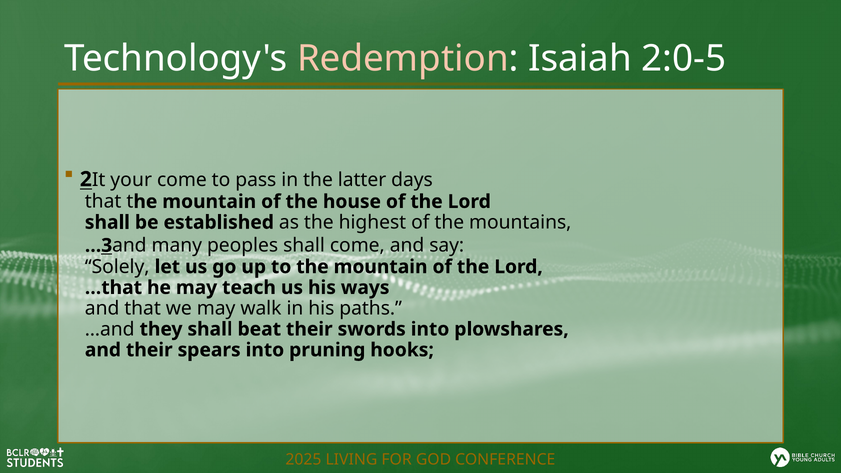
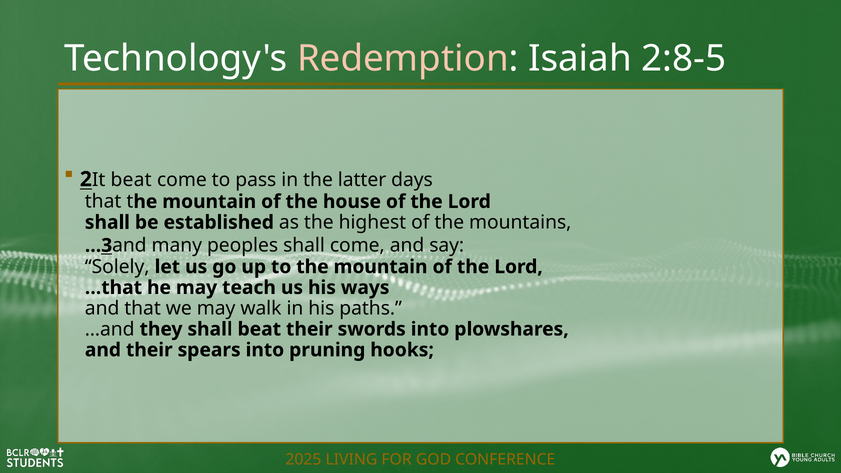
2:0-5: 2:0-5 -> 2:8-5 (684, 59)
2It your: your -> beat (131, 180)
